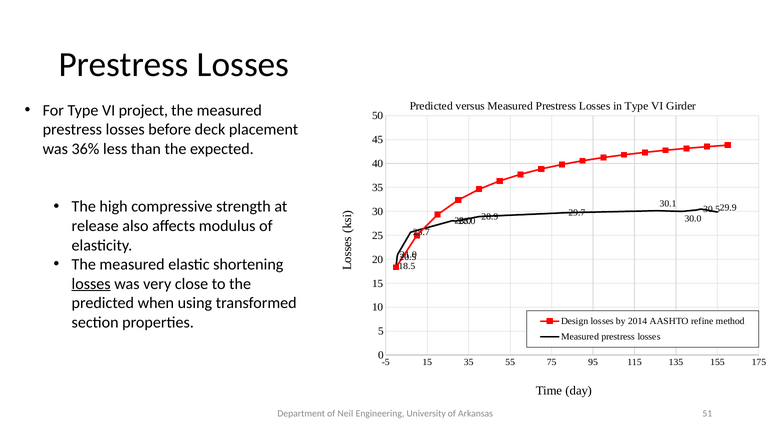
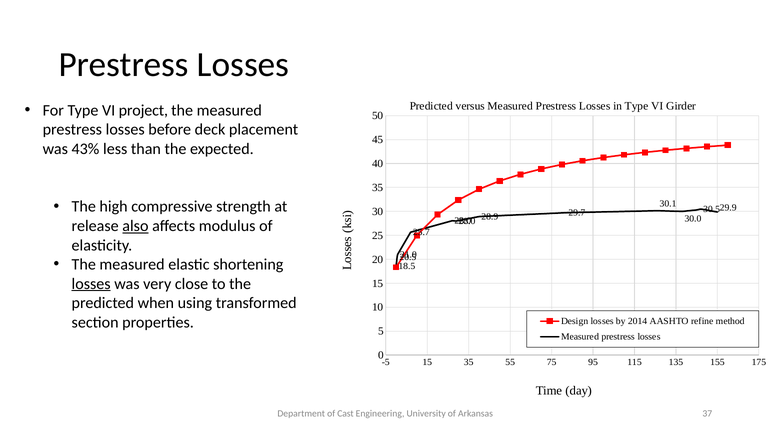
36%: 36% -> 43% (85, 149)
also underline: none -> present (135, 226)
Neil: Neil -> Cast (345, 414)
51: 51 -> 37 (707, 414)
